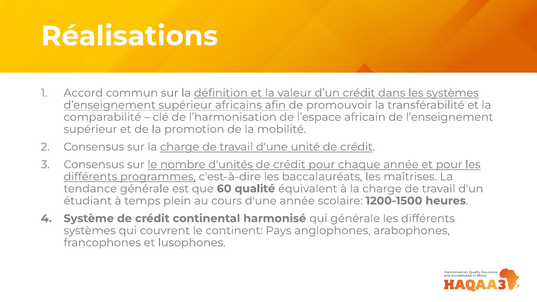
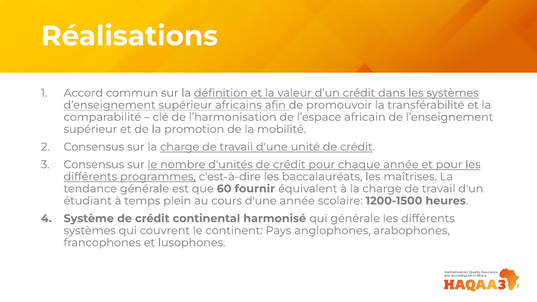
qualité: qualité -> fournir (255, 189)
